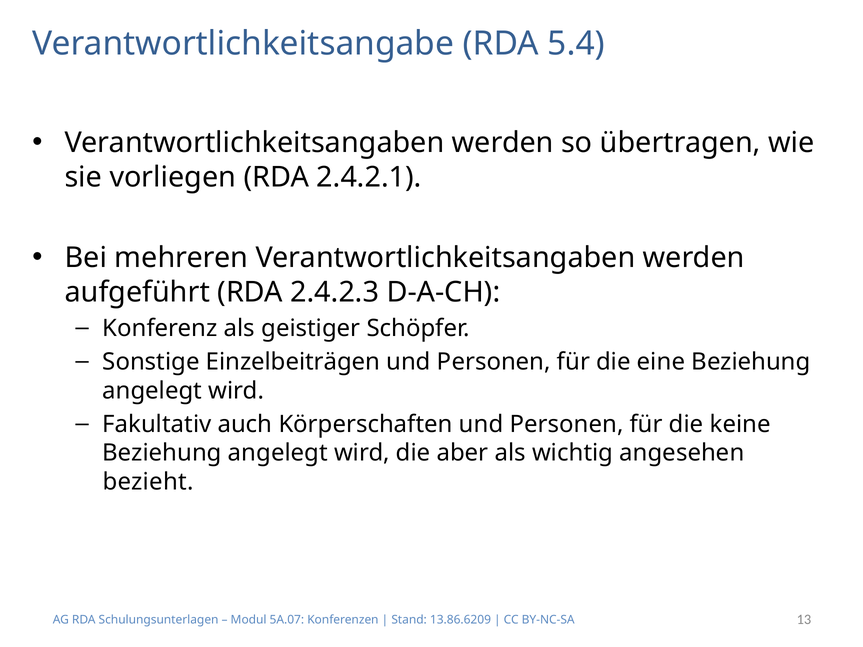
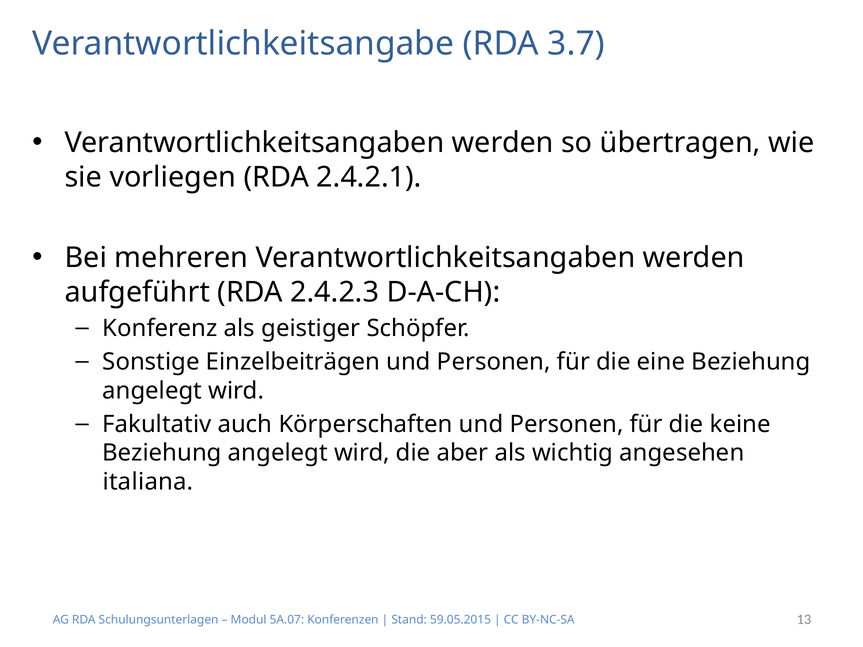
5.4: 5.4 -> 3.7 (576, 44)
bezieht: bezieht -> italiana (148, 482)
13.86.6209: 13.86.6209 -> 59.05.2015 (460, 620)
